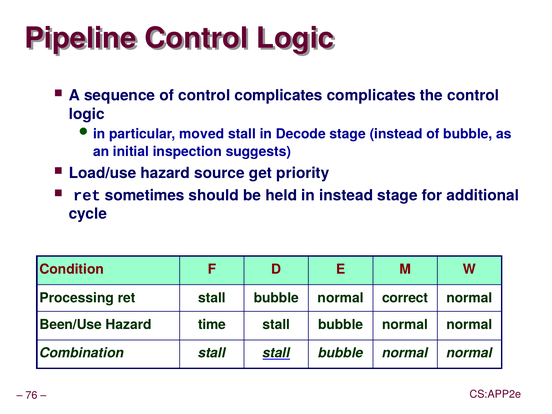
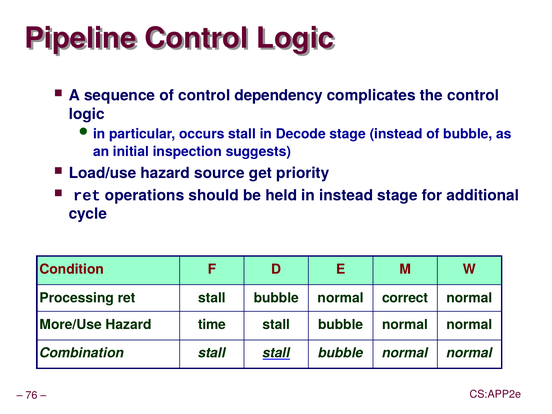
control complicates: complicates -> dependency (279, 95)
moved: moved -> occurs (202, 134)
sometimes: sometimes -> operations (145, 195)
Been/Use: Been/Use -> More/Use (71, 324)
